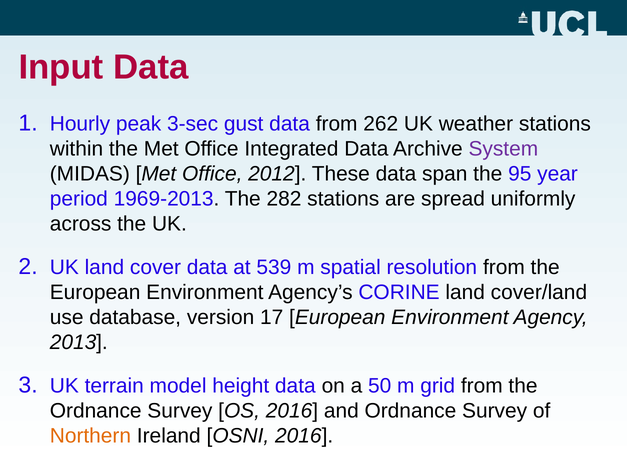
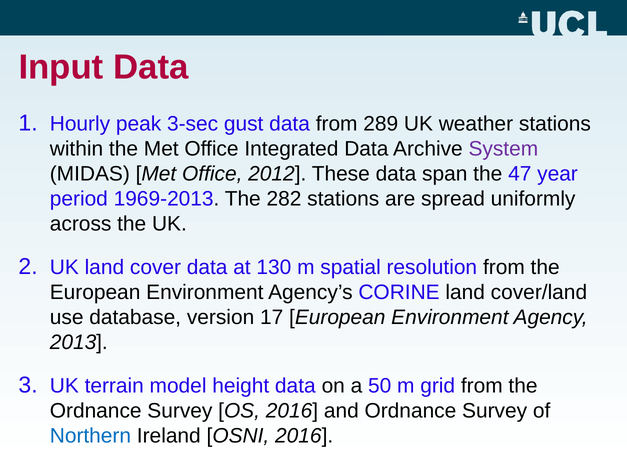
262: 262 -> 289 (381, 124)
95: 95 -> 47 (520, 174)
539: 539 -> 130 (274, 267)
Northern colour: orange -> blue (90, 436)
